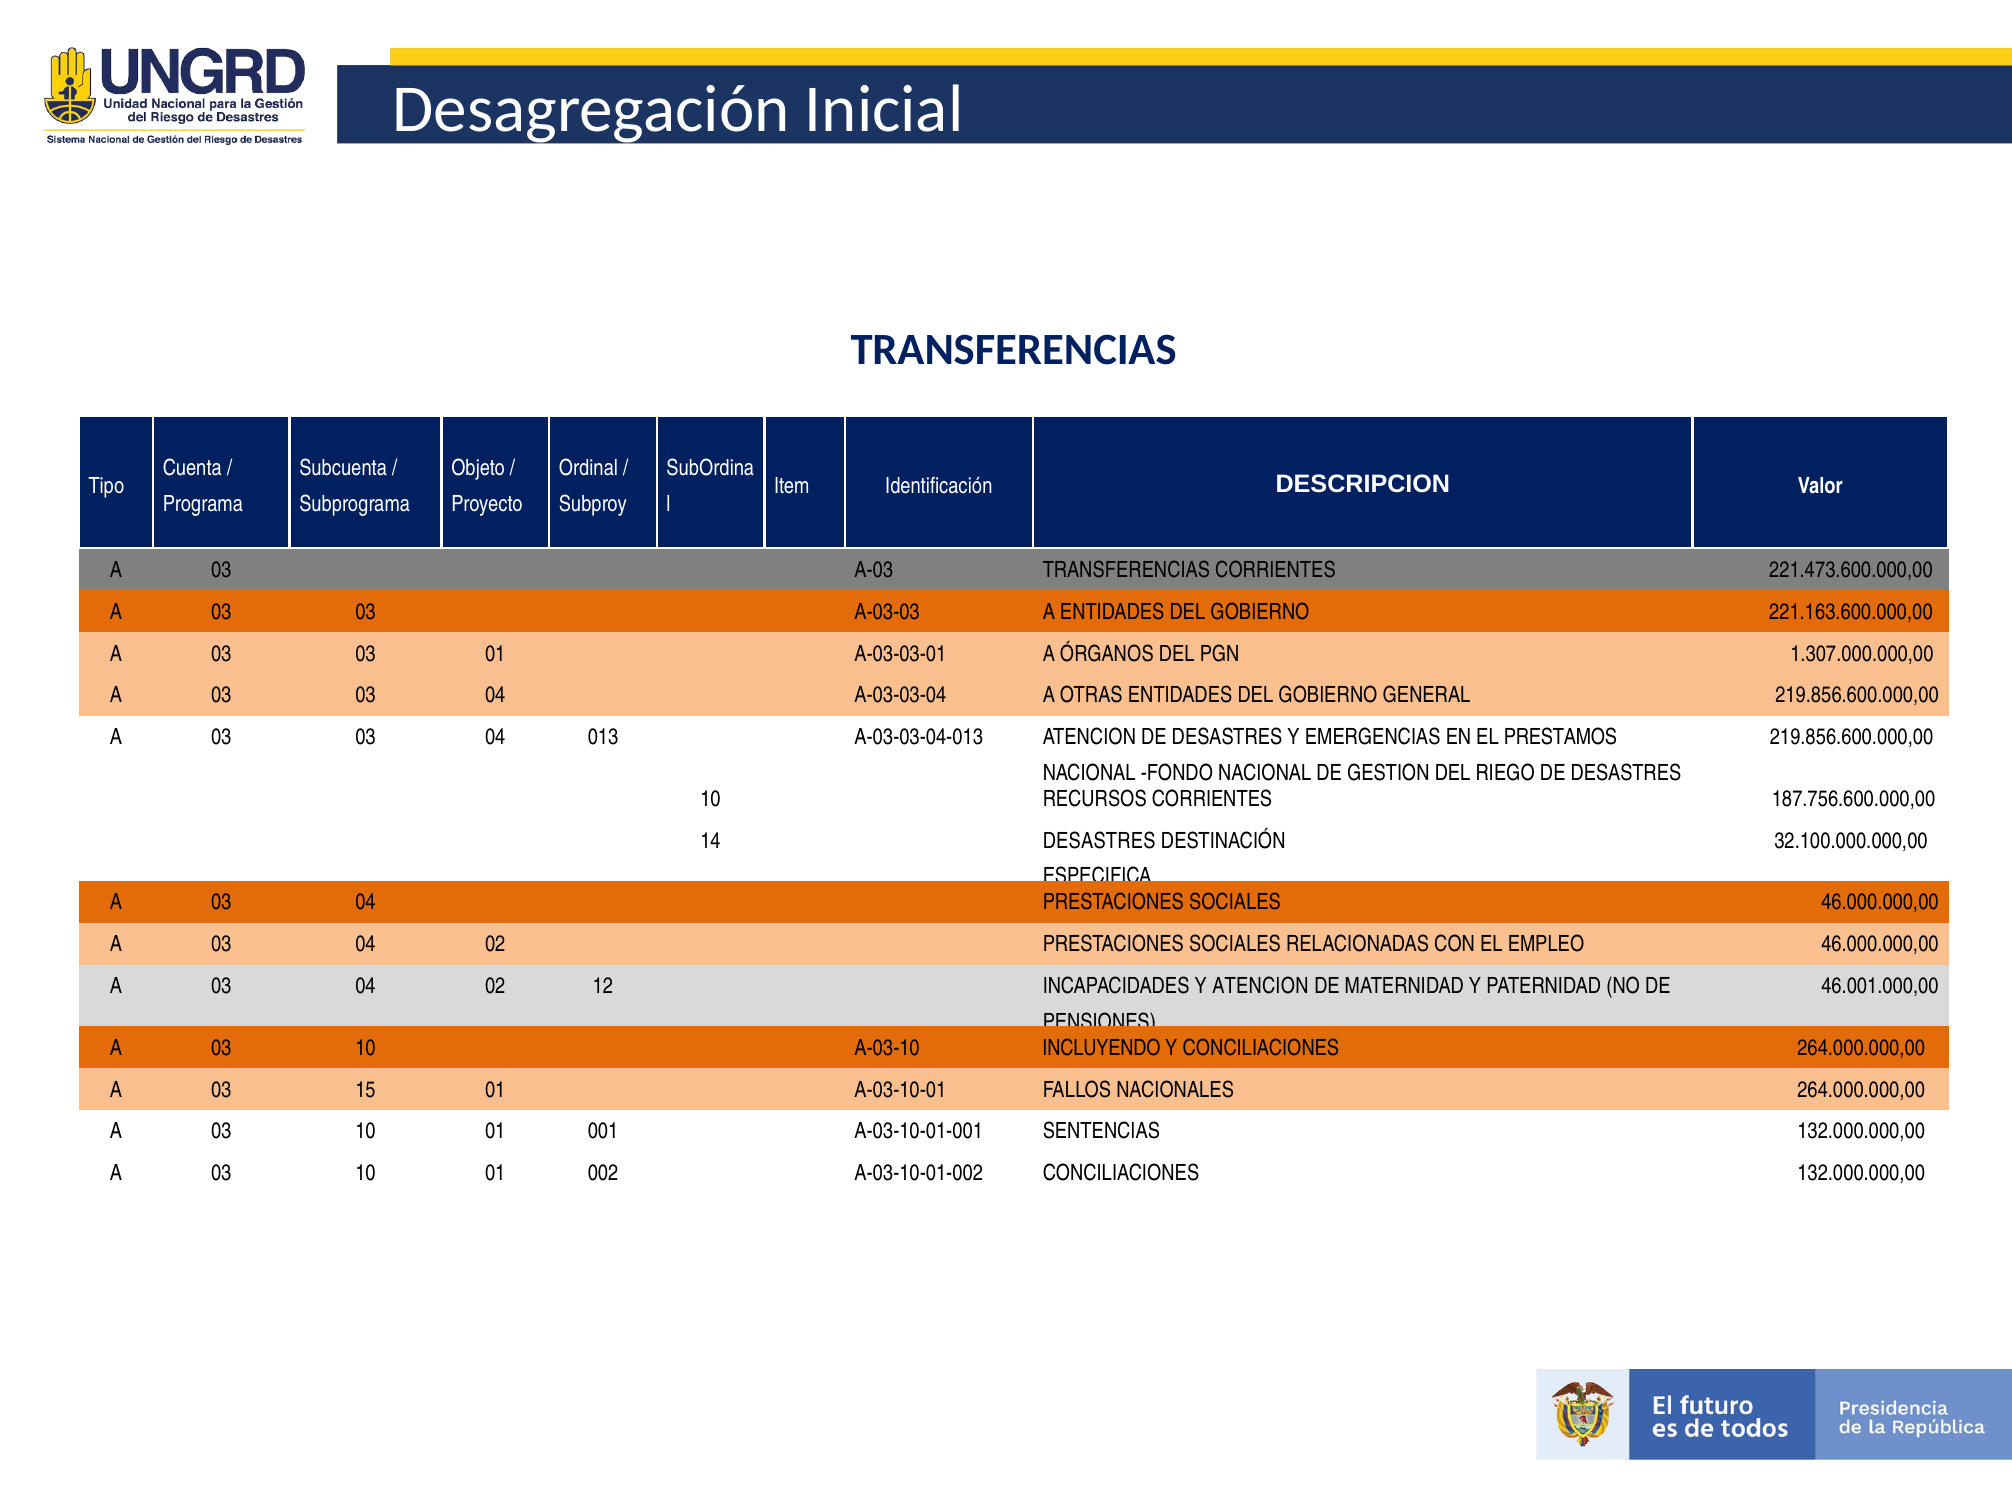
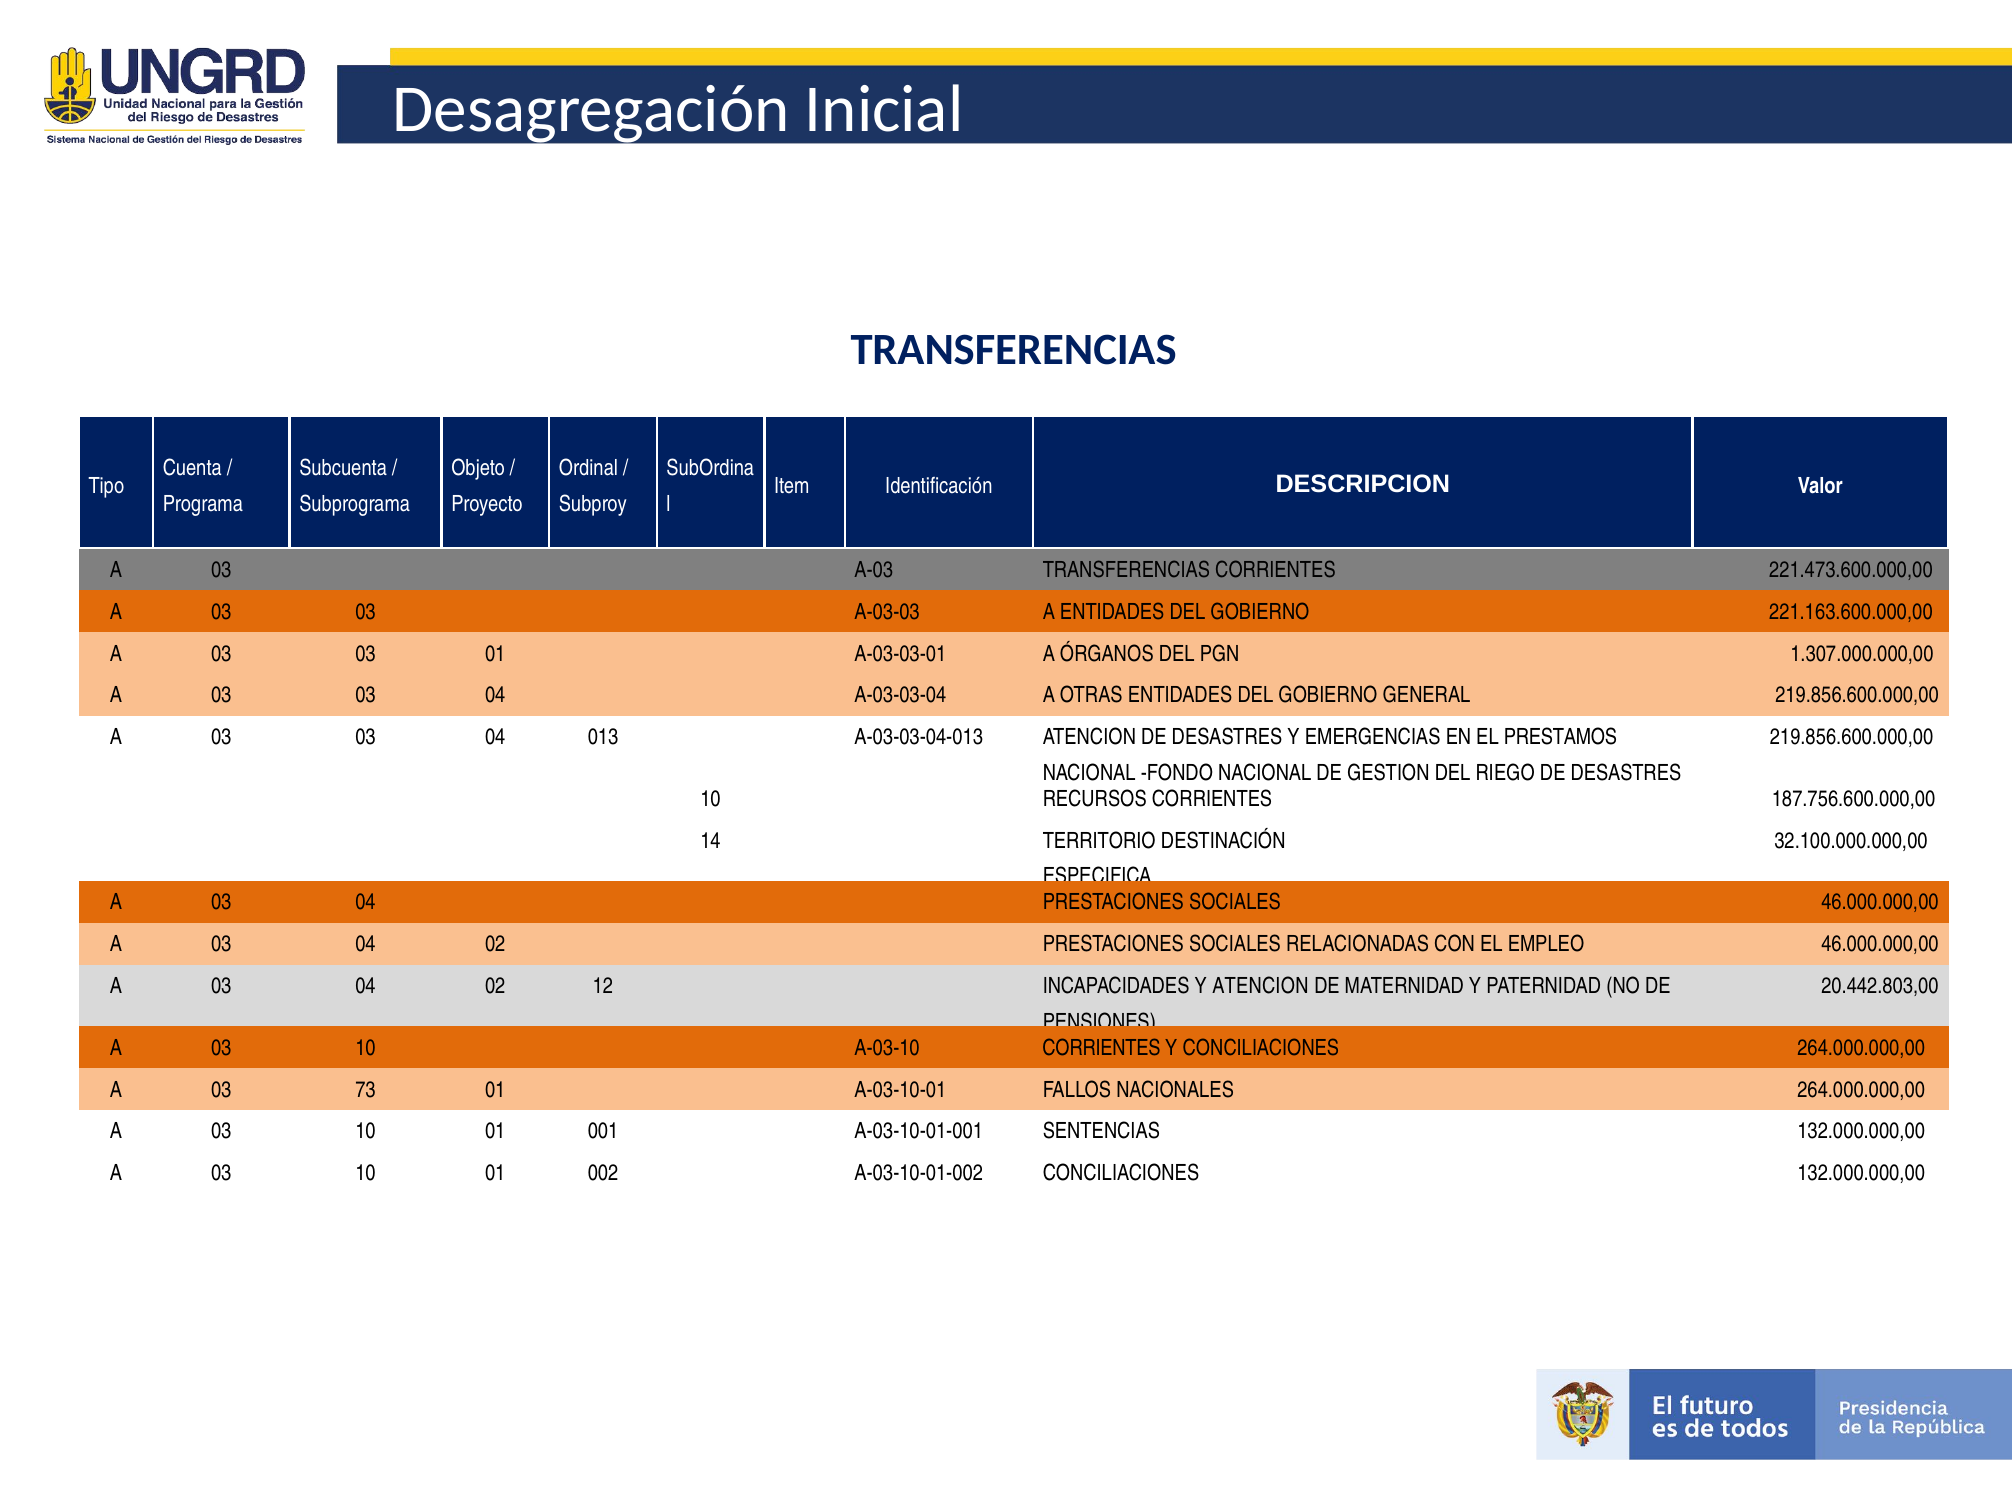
14 DESASTRES: DESASTRES -> TERRITORIO (1099, 841)
46.001.000,00: 46.001.000,00 -> 20.442.803,00 (1880, 986)
A-03-10 INCLUYENDO: INCLUYENDO -> CORRIENTES (1102, 1048)
15: 15 -> 73 (366, 1090)
